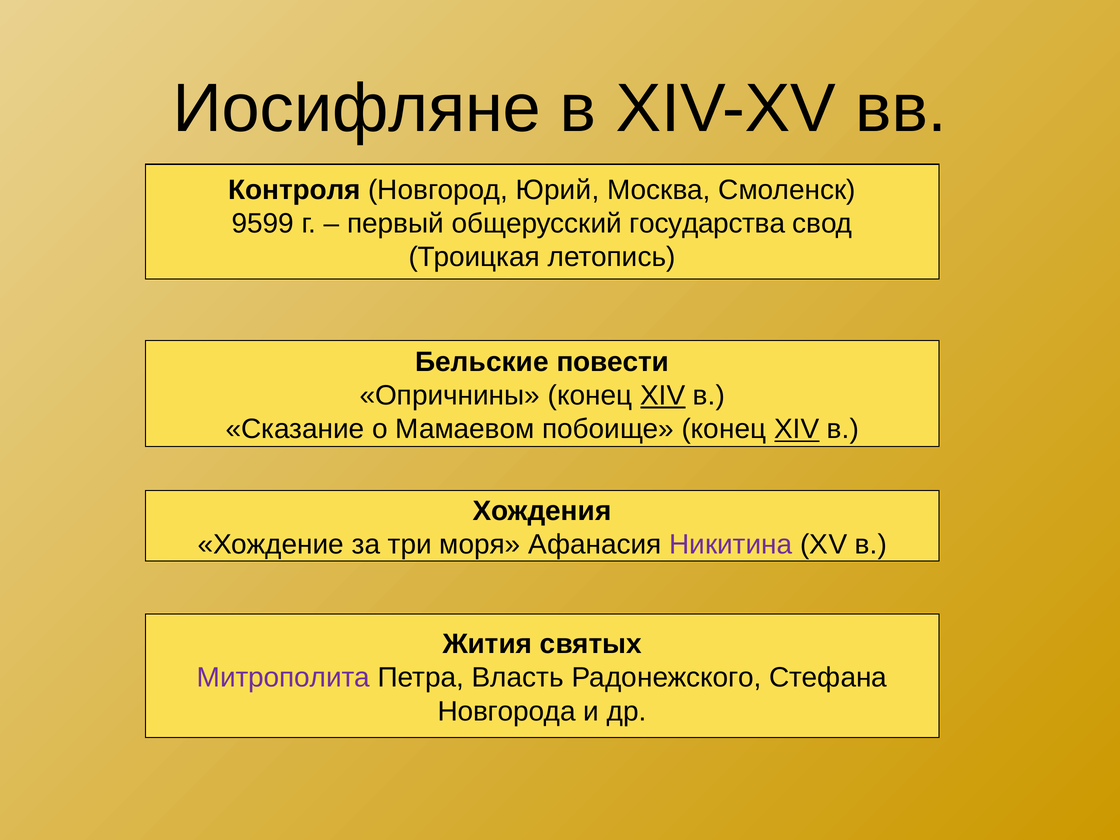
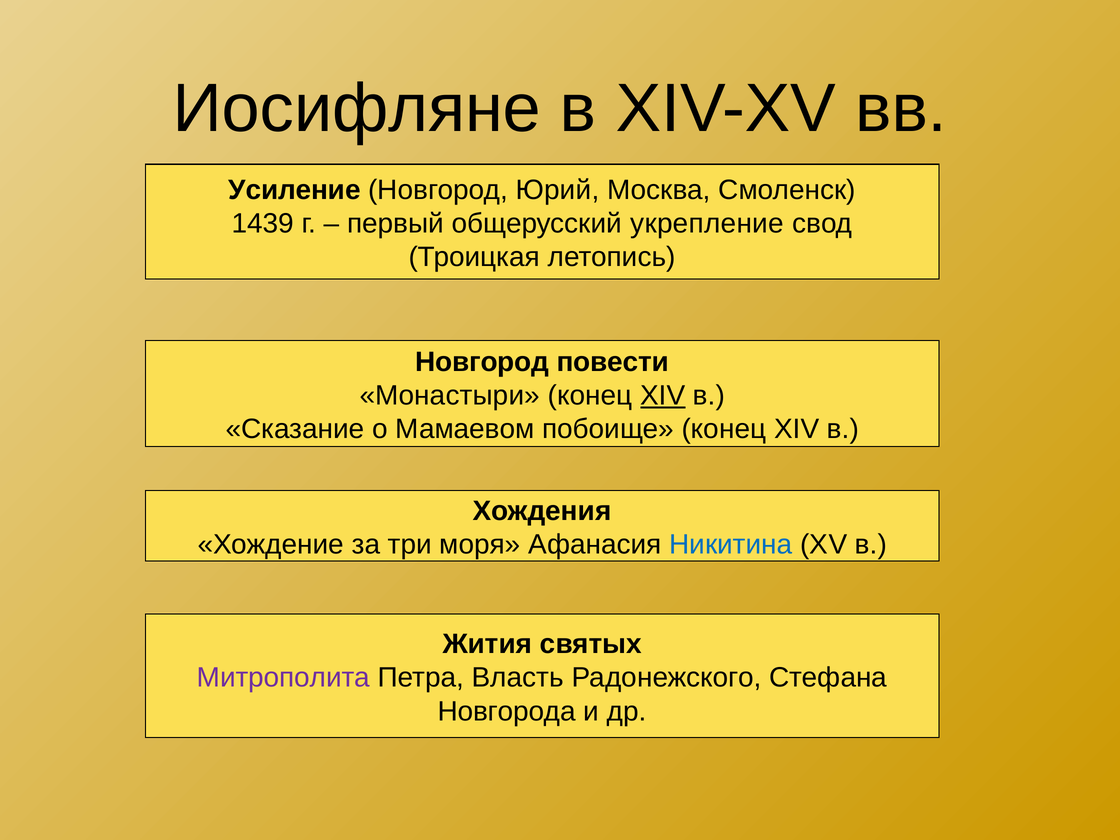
Контроля: Контроля -> Усиление (294, 190)
9599: 9599 -> 1439 (263, 224)
государства: государства -> укрепление (707, 224)
Бельские: Бельские -> Новгород (482, 362)
Опричнины: Опричнины -> Монастыри (450, 396)
XIV underline: present -> none (797, 429)
Никитина colour: purple -> blue (731, 545)
